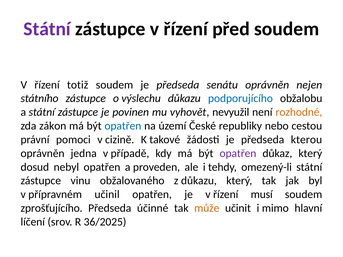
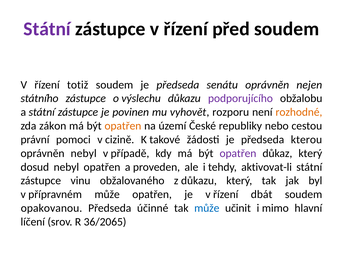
podporujícího colour: blue -> purple (240, 99)
nevyužil: nevyužil -> rozporu (231, 112)
opatřen colour: blue -> orange (123, 126)
oprávněn jedna: jedna -> nebyl (84, 153)
omezený-li: omezený-li -> aktivovat-li (267, 167)
přípravném učinil: učinil -> může (107, 195)
musí: musí -> dbát (262, 195)
zprošťujícího: zprošťujícího -> opakovanou (51, 208)
může colour: orange -> blue (207, 208)
36/2025: 36/2025 -> 36/2065 (105, 222)
